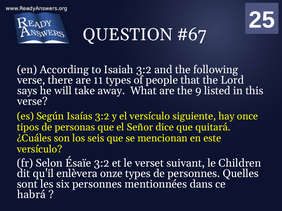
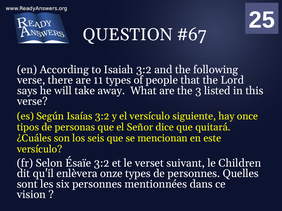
9: 9 -> 3 (198, 91)
habrá: habrá -> vision (31, 195)
